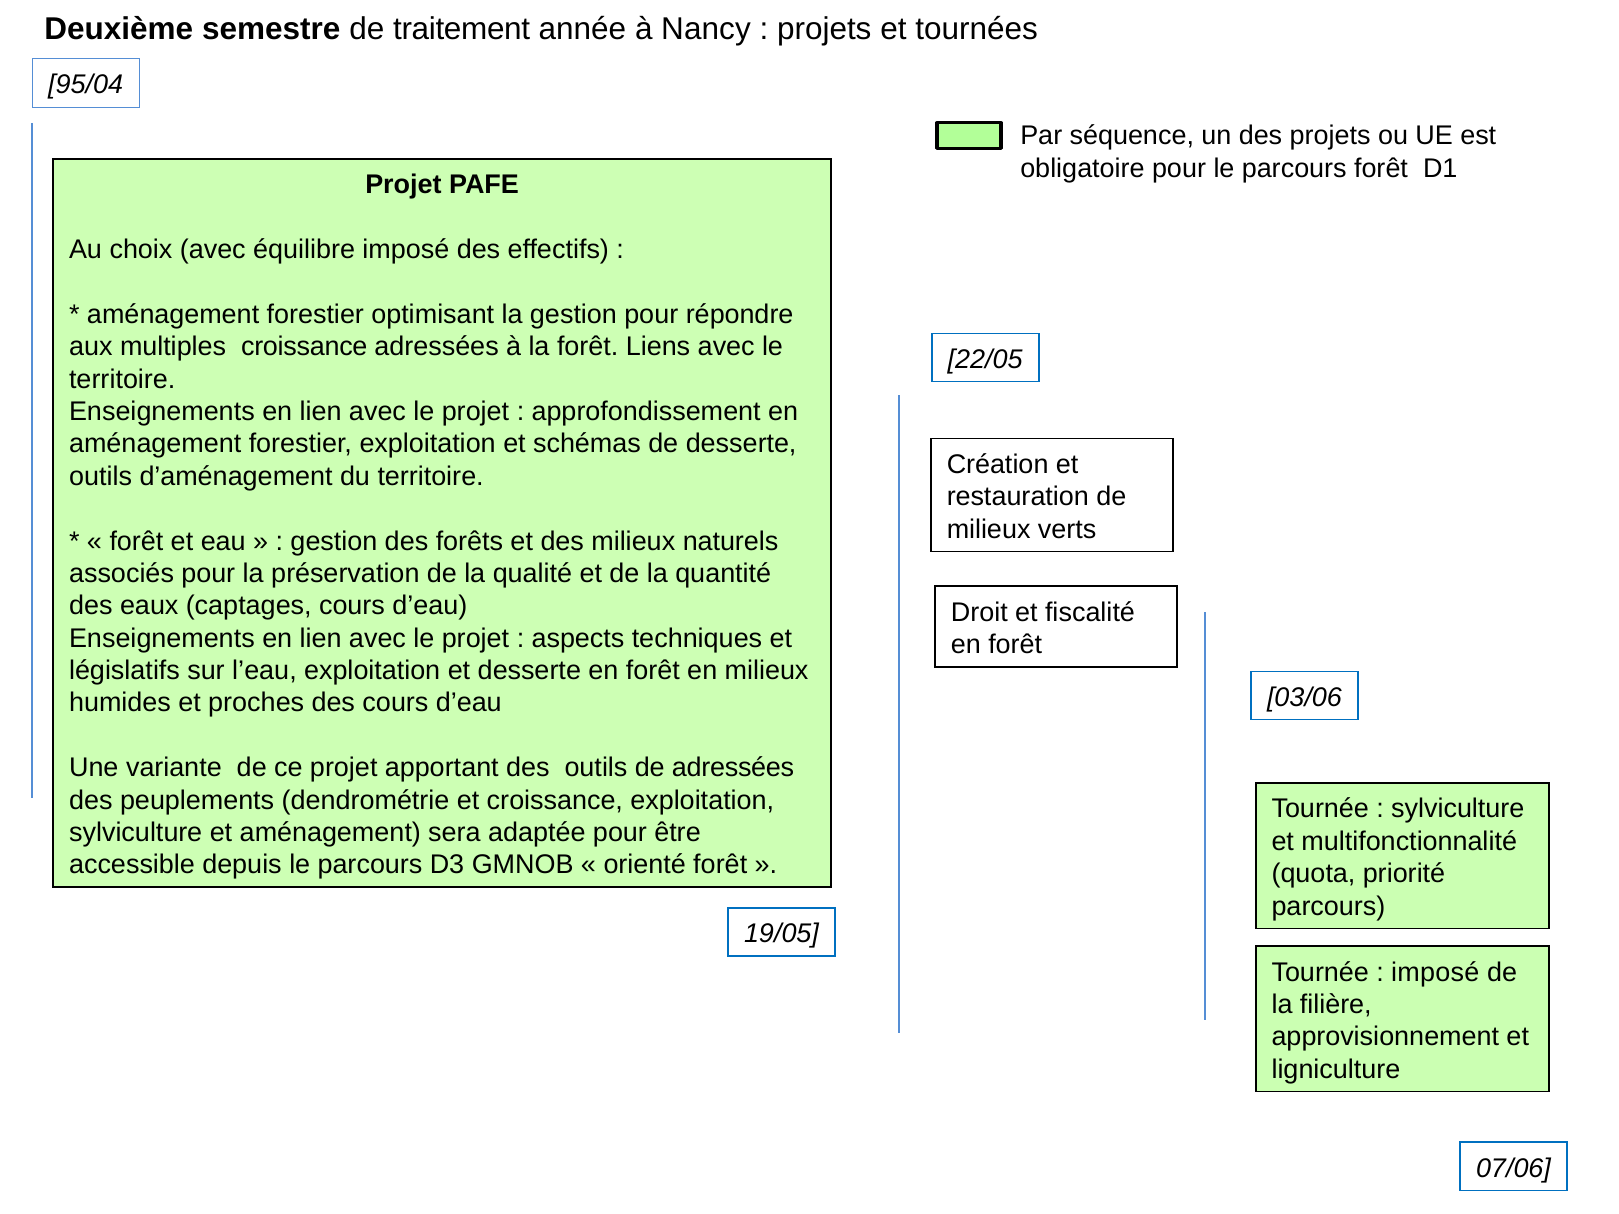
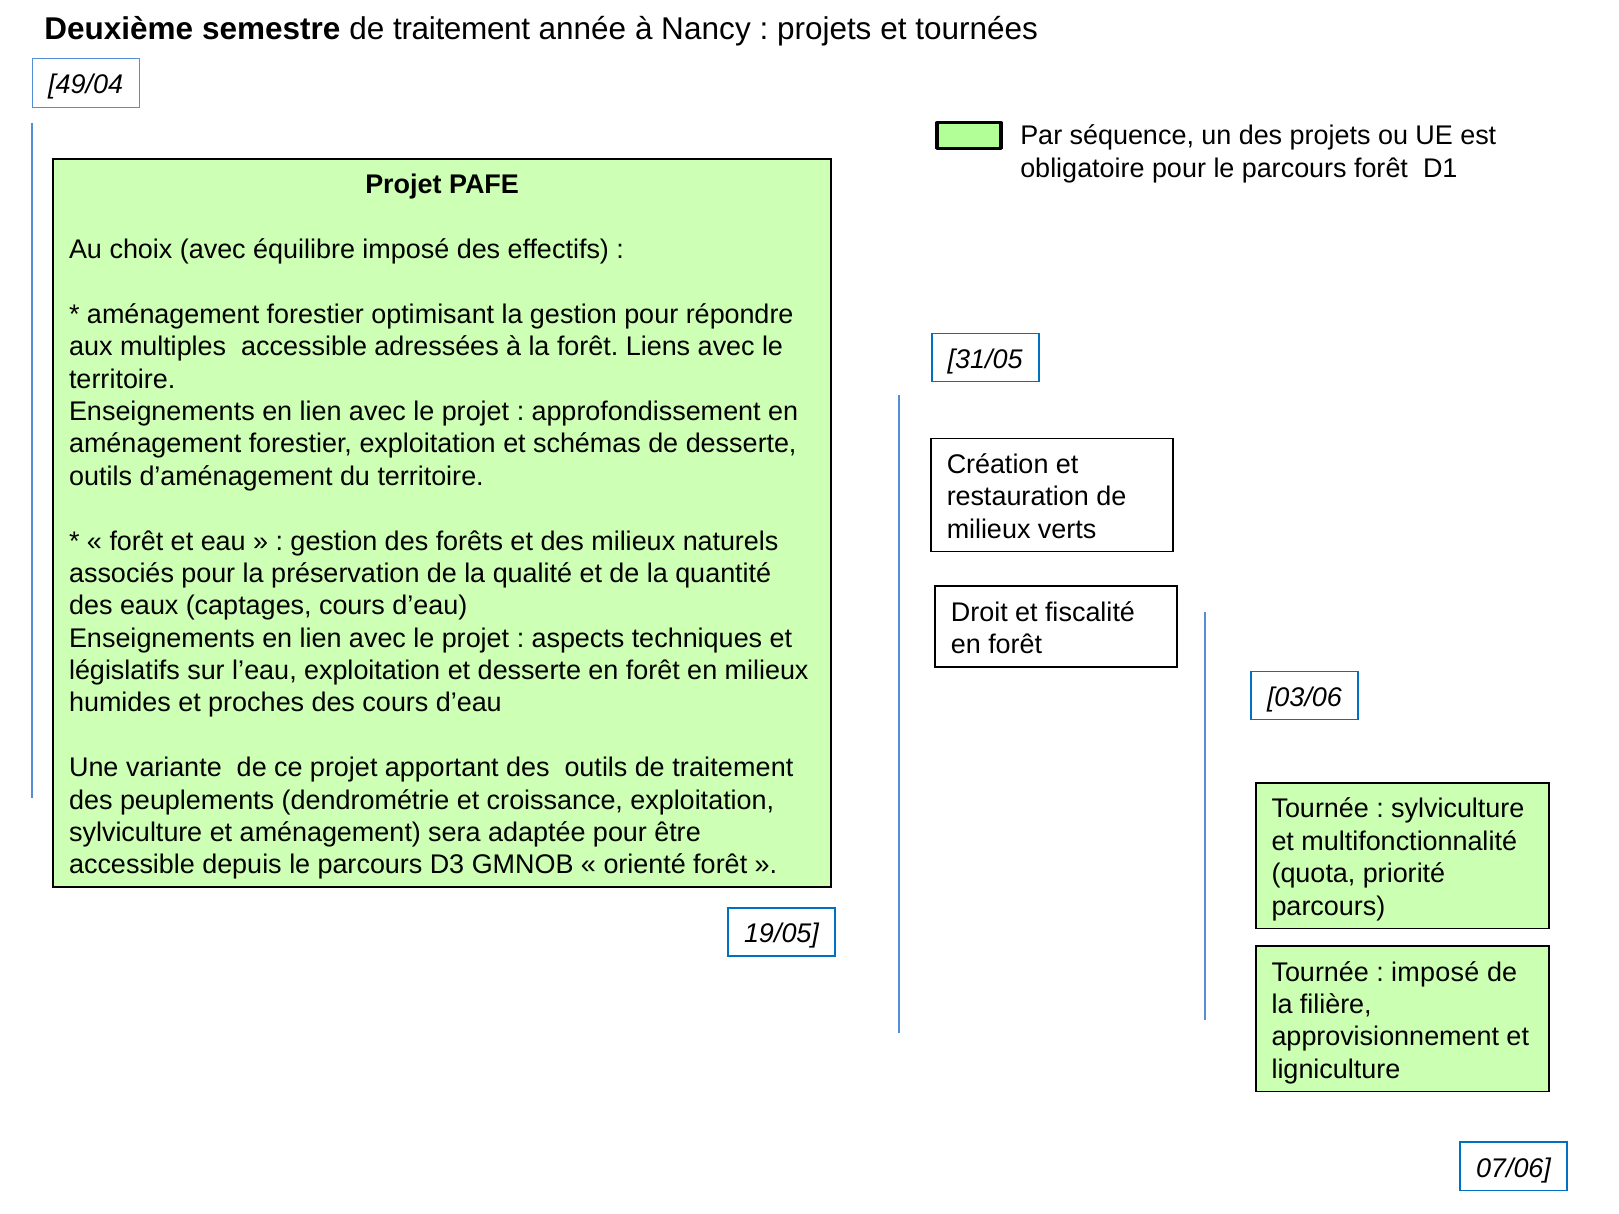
95/04: 95/04 -> 49/04 (86, 85)
multiples croissance: croissance -> accessible (304, 347)
22/05: 22/05 -> 31/05 (985, 360)
outils de adressées: adressées -> traitement (733, 768)
